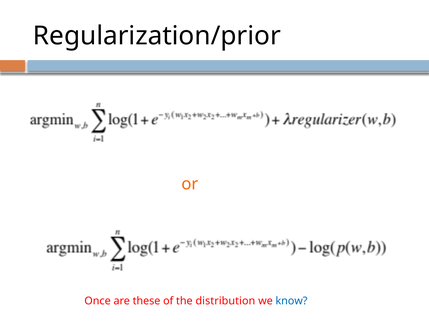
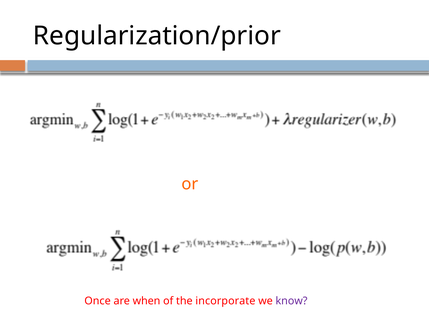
these: these -> when (147, 301)
distribution: distribution -> incorporate (225, 301)
know colour: blue -> purple (291, 301)
